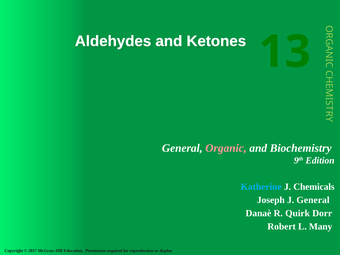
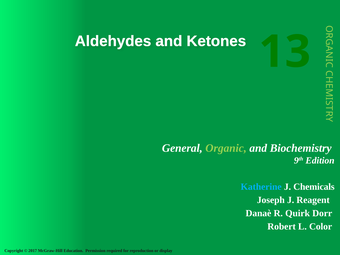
Organic colour: pink -> light green (226, 148)
J General: General -> Reagent (313, 200)
Many: Many -> Color (321, 227)
